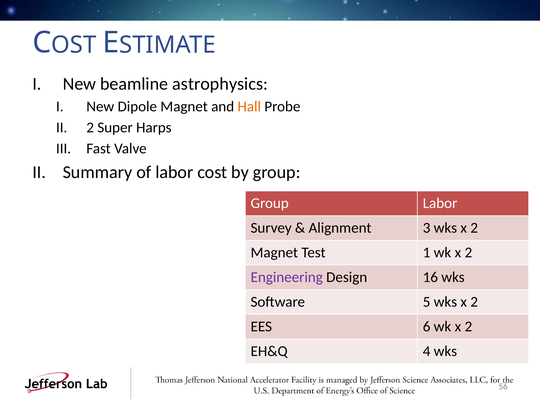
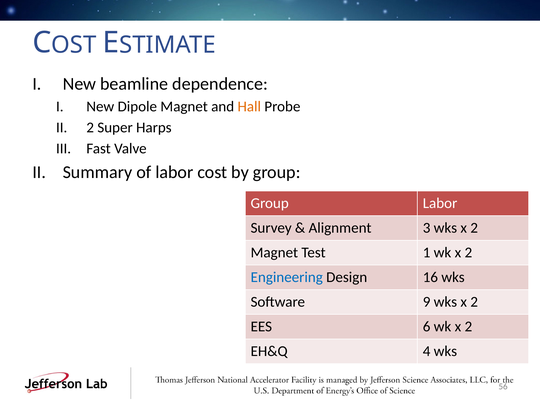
astrophysics: astrophysics -> dependence (220, 84)
Engineering colour: purple -> blue (287, 277)
5: 5 -> 9 (427, 302)
